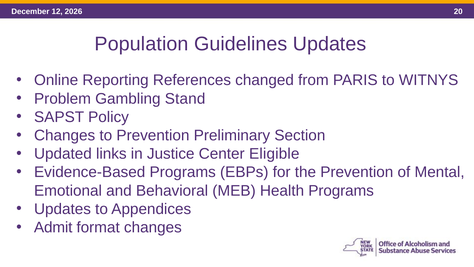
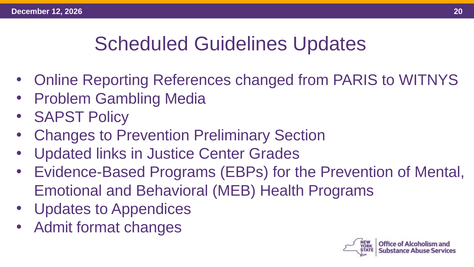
Population: Population -> Scheduled (142, 44)
Stand: Stand -> Media (185, 98)
Eligible: Eligible -> Grades (274, 154)
